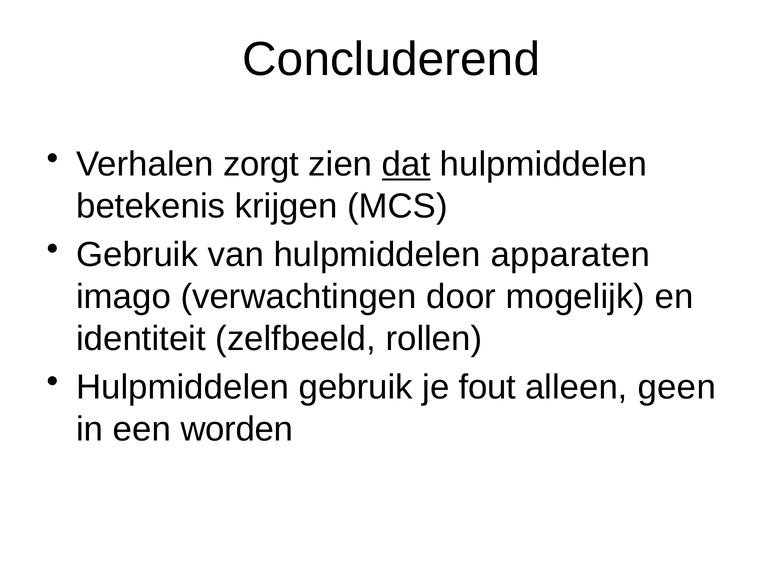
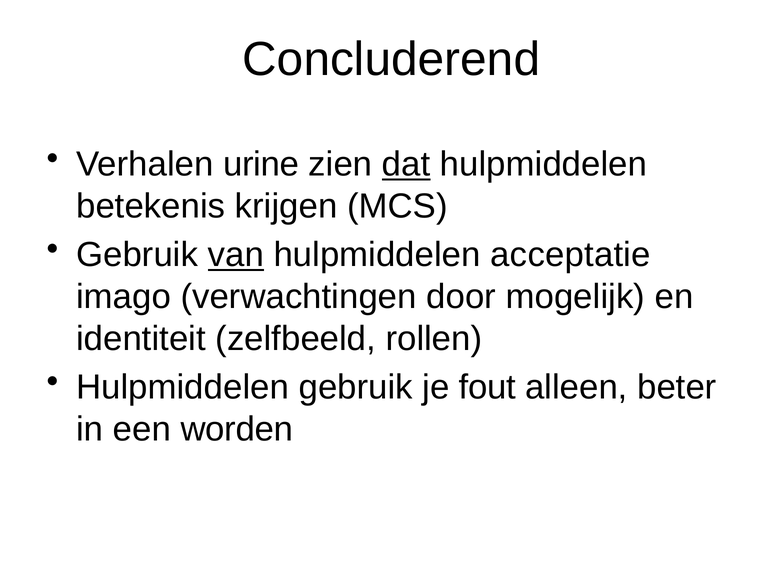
zorgt: zorgt -> urine (261, 164)
van underline: none -> present (236, 255)
apparaten: apparaten -> acceptatie (571, 255)
geen: geen -> beter (677, 387)
